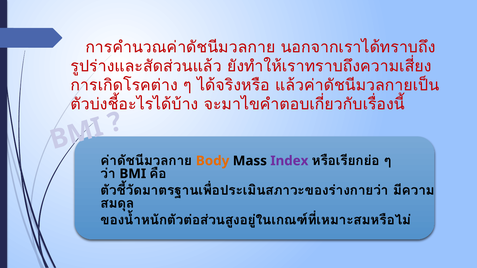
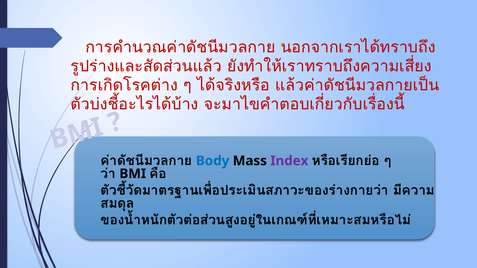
Body colour: orange -> blue (213, 161)
